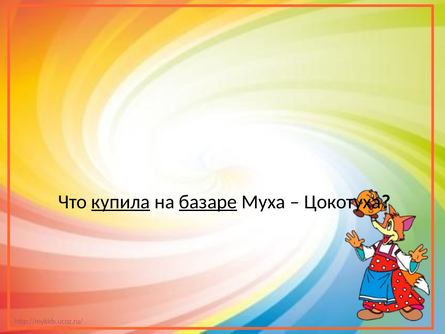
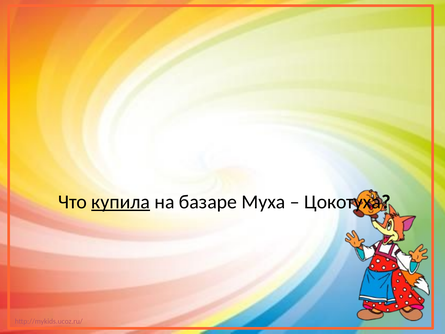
базаре underline: present -> none (208, 202)
